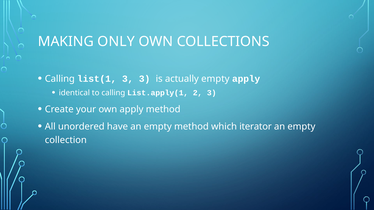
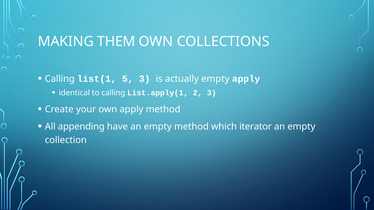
ONLY: ONLY -> THEM (116, 42)
list(1 3: 3 -> 5 (128, 79)
unordered: unordered -> appending (81, 127)
